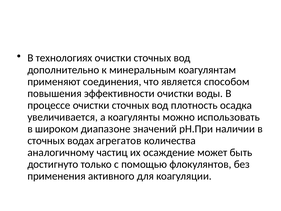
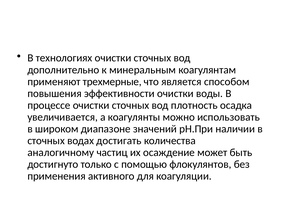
соединения: соединения -> трехмерные (112, 82)
агрегатов: агрегатов -> достигать (119, 141)
